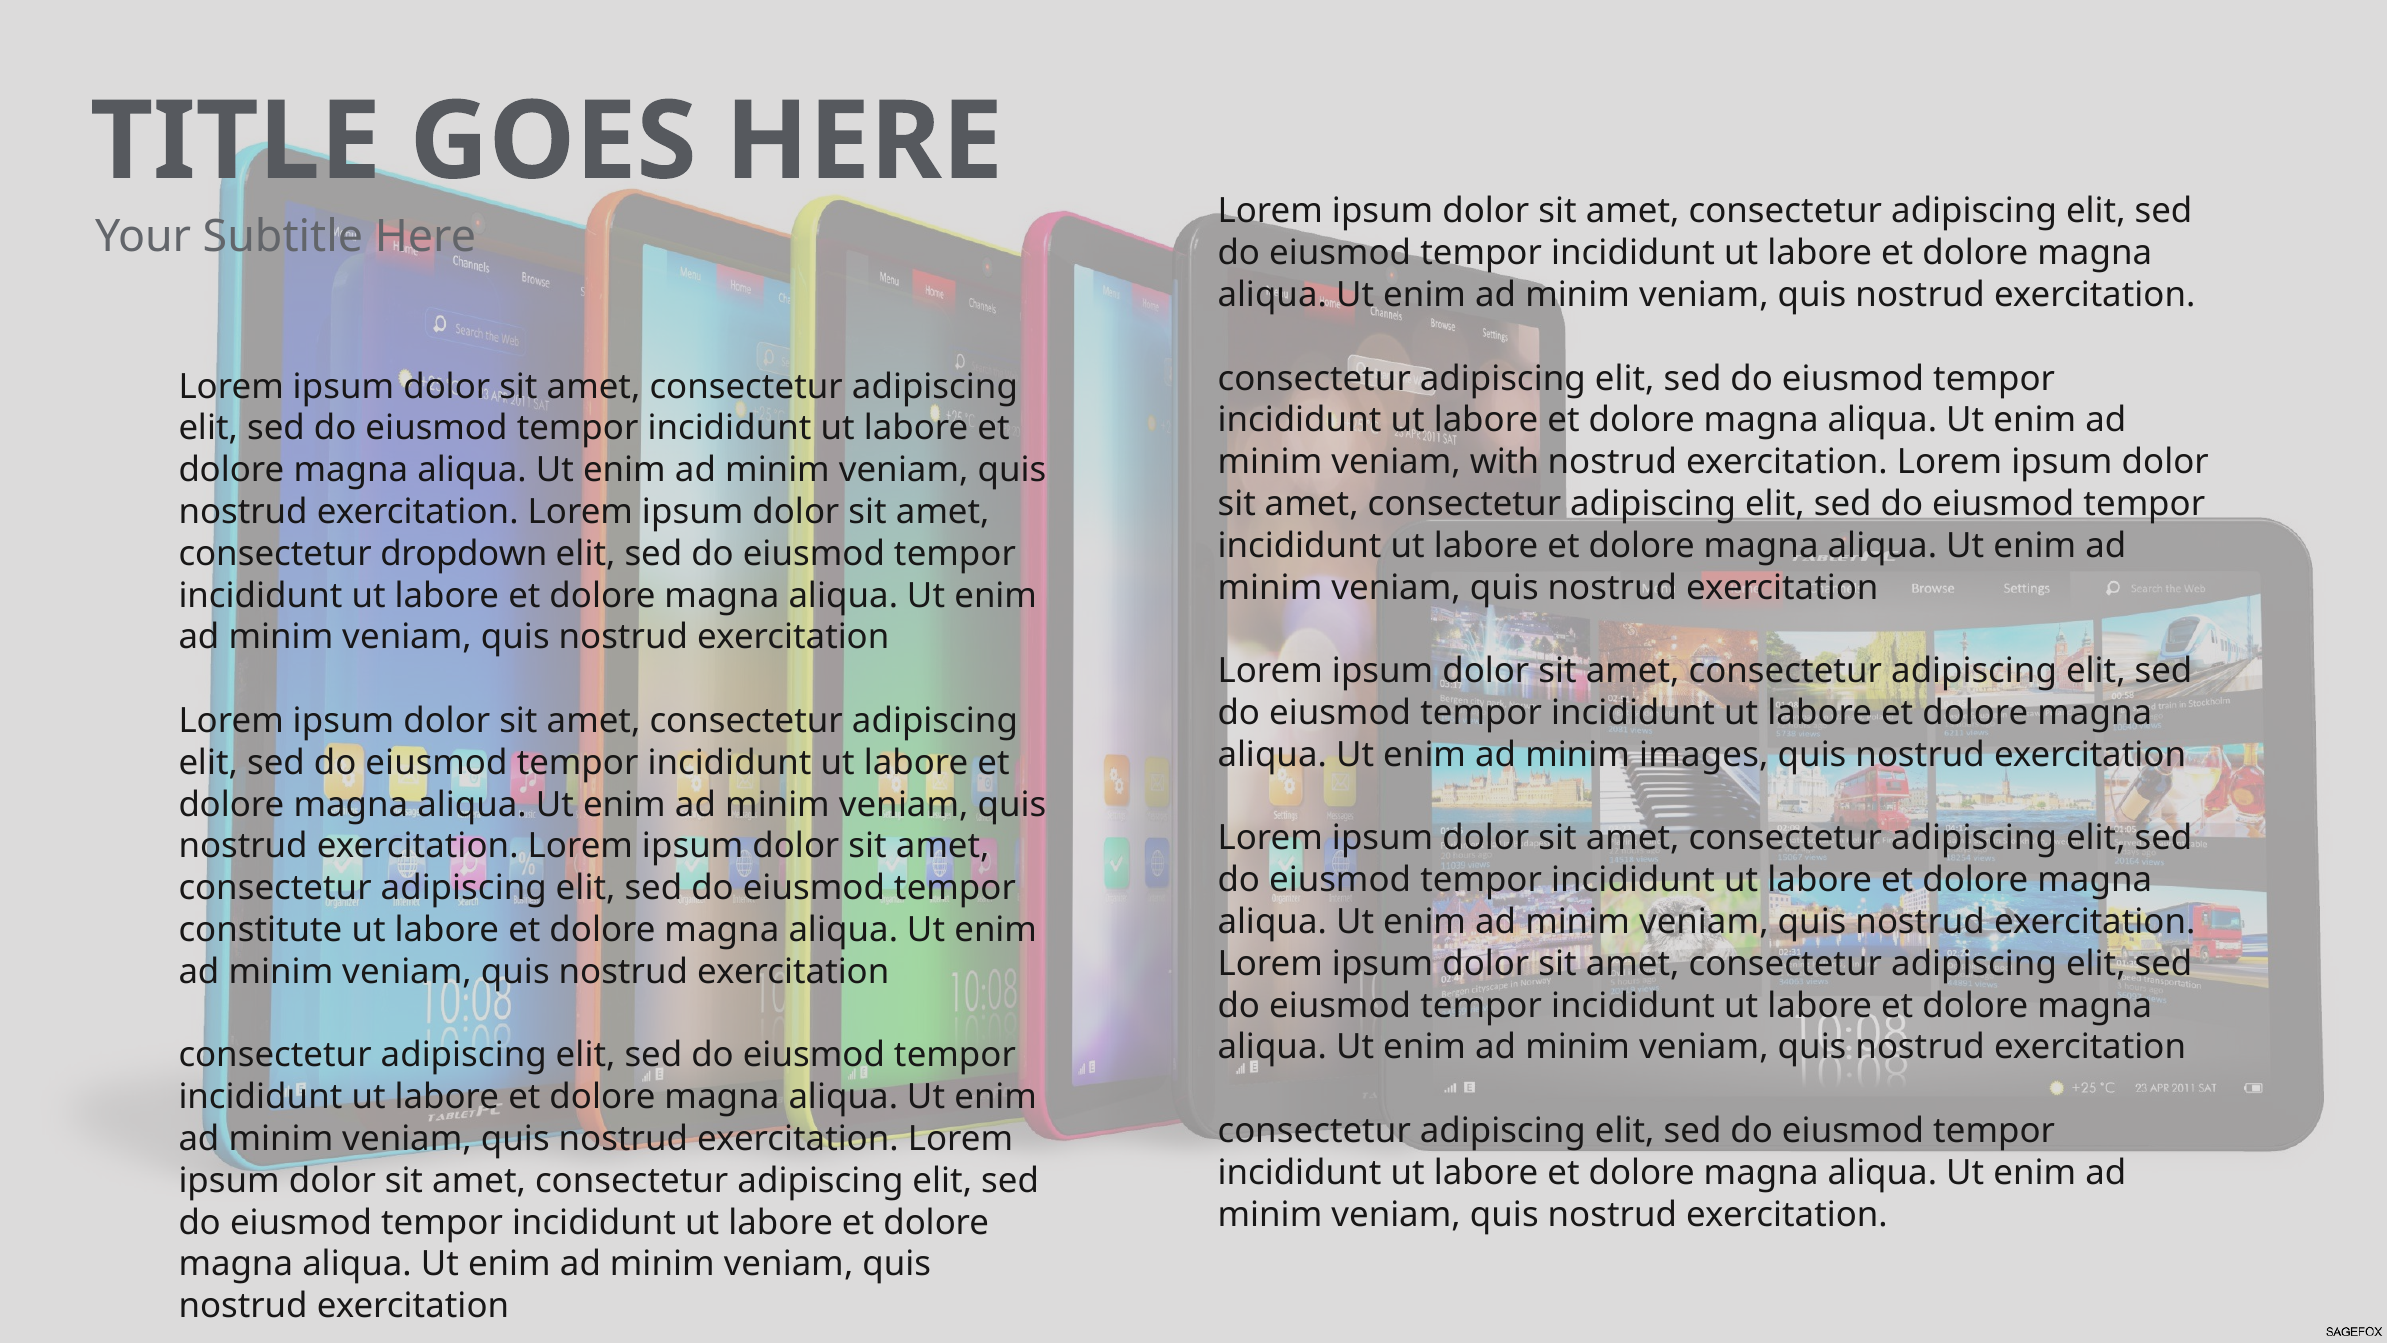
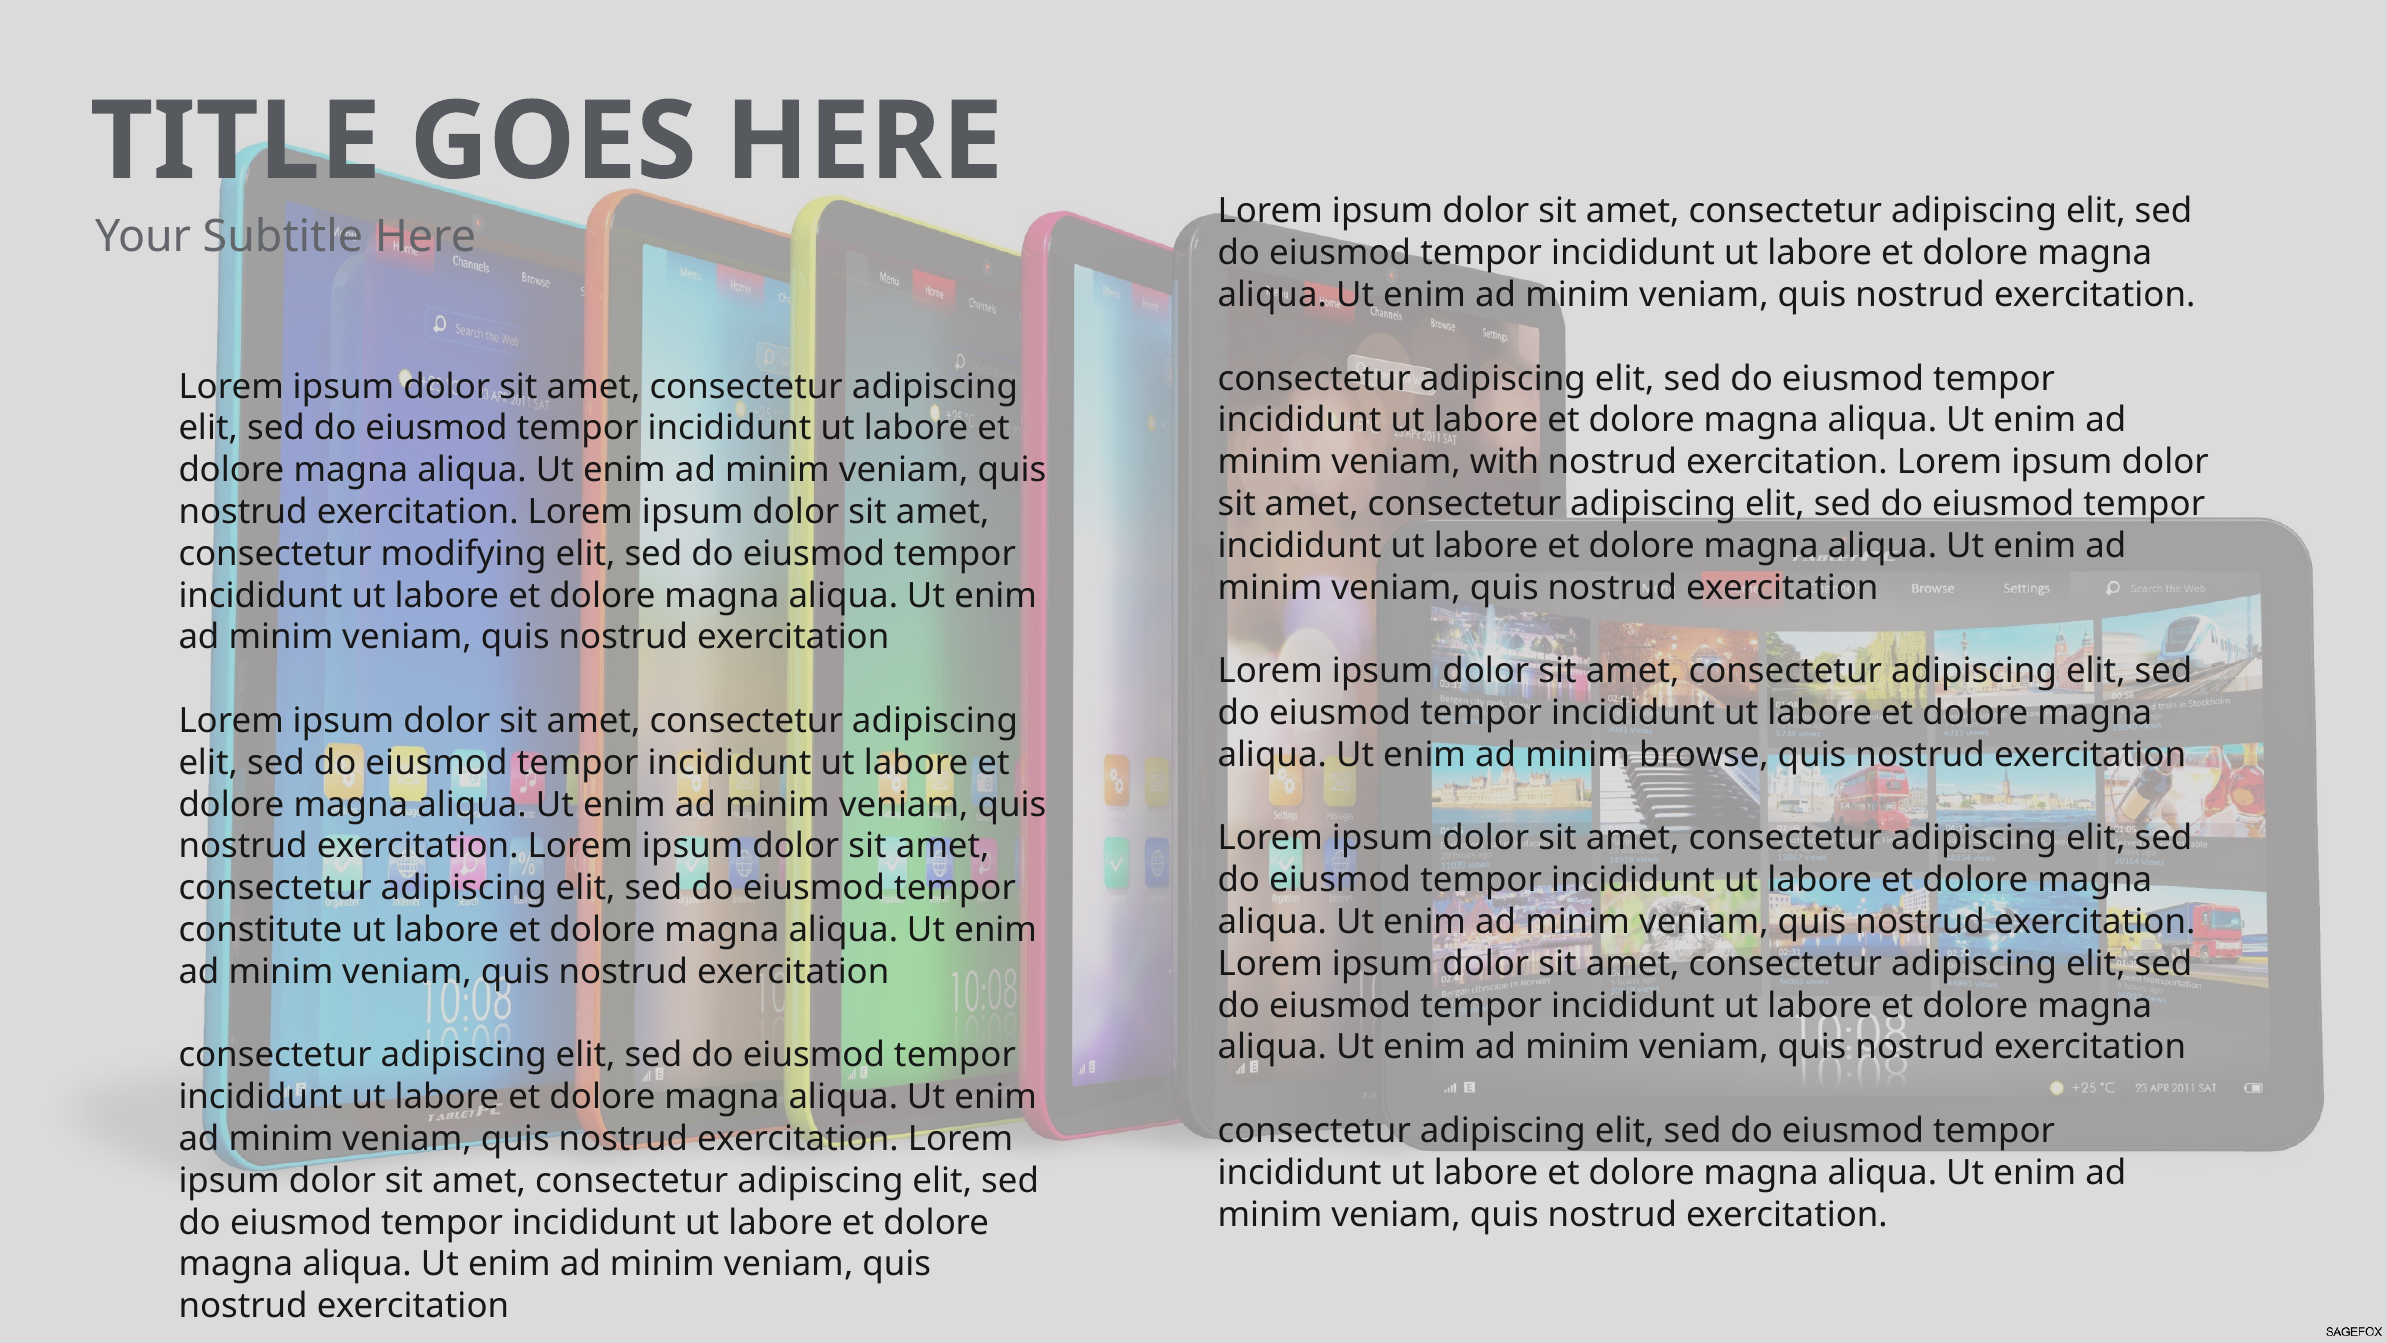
dropdown: dropdown -> modifying (464, 554)
images: images -> browse (1704, 755)
